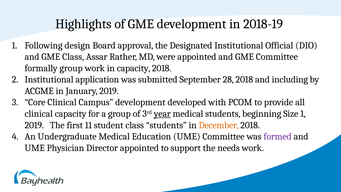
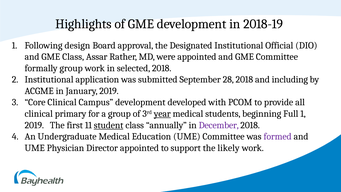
in capacity: capacity -> selected (134, 68)
clinical capacity: capacity -> primary (71, 114)
Size: Size -> Full (291, 114)
student underline: none -> present (109, 125)
class students: students -> annually (166, 125)
December colour: orange -> purple (219, 125)
needs: needs -> likely (229, 148)
